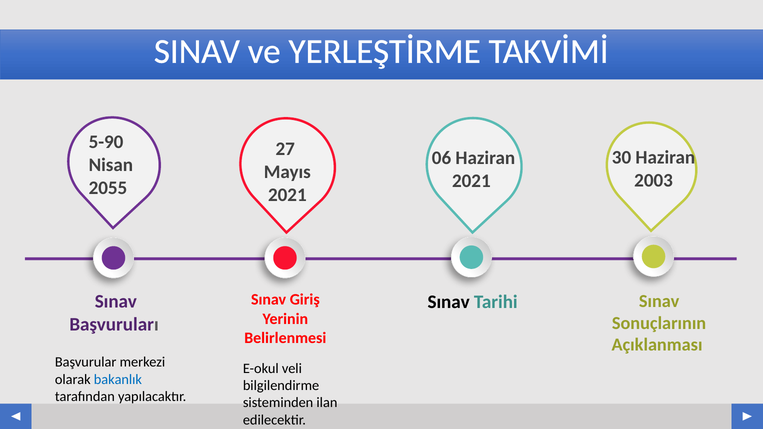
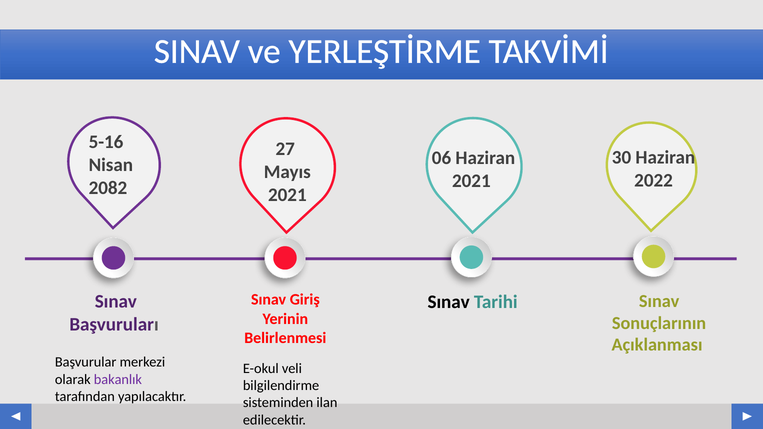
5-90: 5-90 -> 5-16 (106, 142)
2003: 2003 -> 2022 (654, 180)
2055: 2055 -> 2082 (108, 188)
bakanlık colour: blue -> purple (118, 379)
